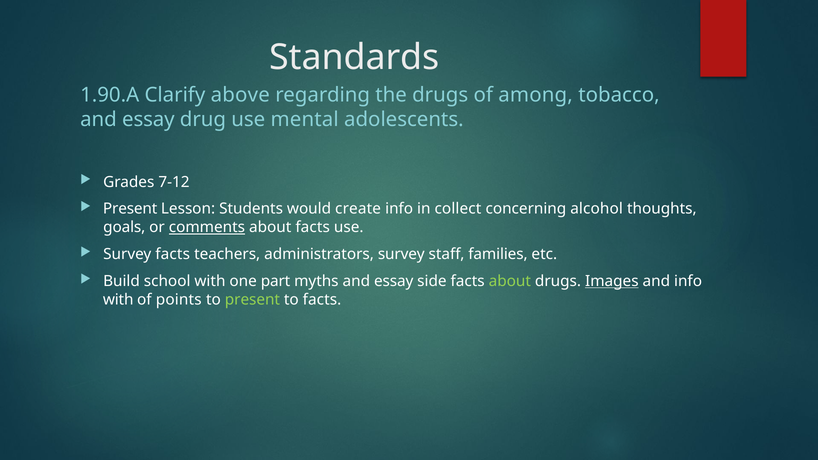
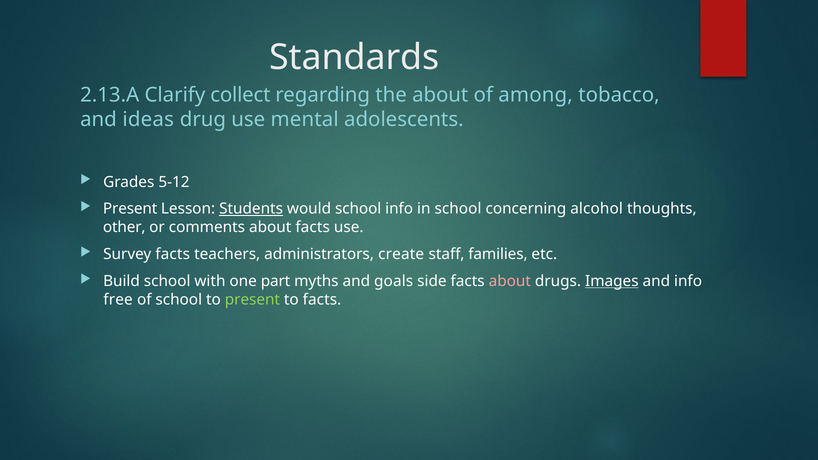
1.90.A: 1.90.A -> 2.13.A (110, 95)
above: above -> collect (240, 95)
the drugs: drugs -> about (440, 95)
essay: essay -> ideas (148, 119)
7-12: 7-12 -> 5-12 (174, 182)
Students underline: none -> present (251, 209)
would create: create -> school (358, 209)
in collect: collect -> school (458, 209)
goals: goals -> other (124, 227)
comments underline: present -> none (207, 227)
administrators survey: survey -> create (401, 254)
myths and essay: essay -> goals (394, 281)
about colour: light green -> pink (510, 281)
with: with -> free (118, 300)
of points: points -> school (179, 300)
